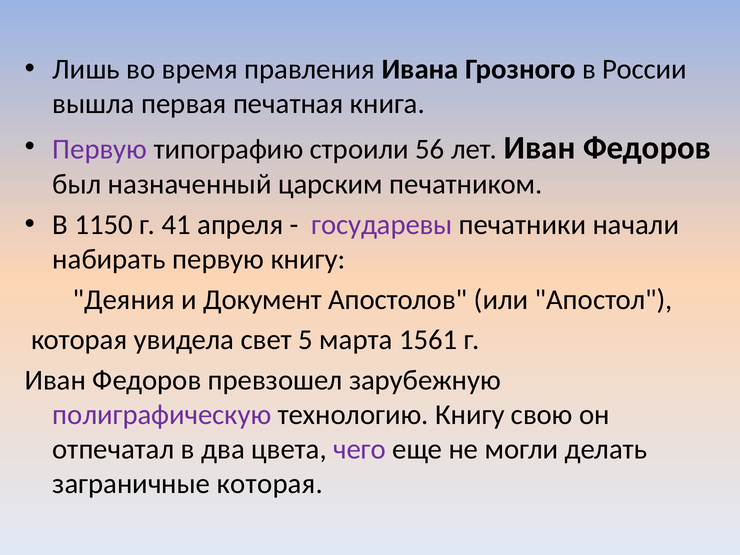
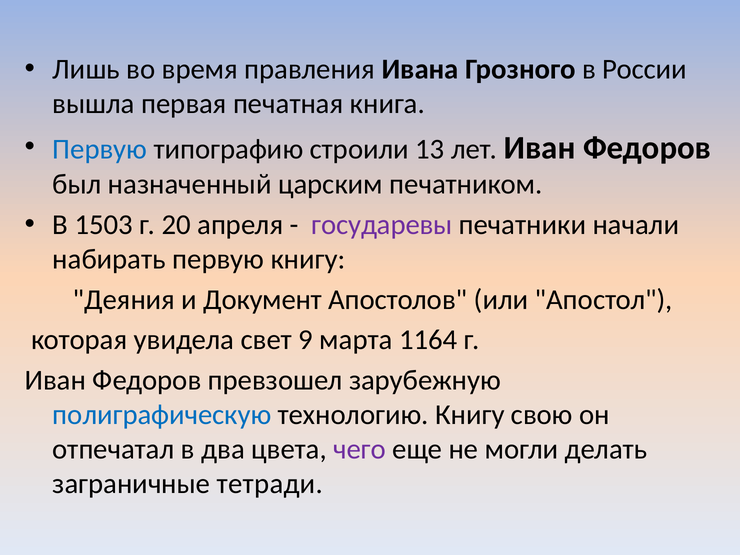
Первую colour: purple -> blue (100, 149)
56: 56 -> 13 (430, 149)
1150: 1150 -> 1503 (104, 225)
41: 41 -> 20 (176, 225)
5: 5 -> 9 (306, 340)
1561: 1561 -> 1164 (428, 340)
полиграфическую colour: purple -> blue (162, 415)
заграничные которая: которая -> тетради (270, 484)
